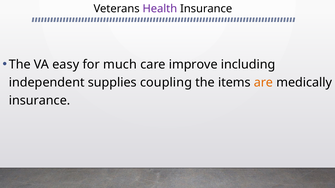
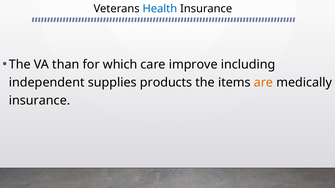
Health colour: purple -> blue (160, 9)
easy: easy -> than (66, 65)
much: much -> which (120, 65)
coupling: coupling -> products (166, 83)
